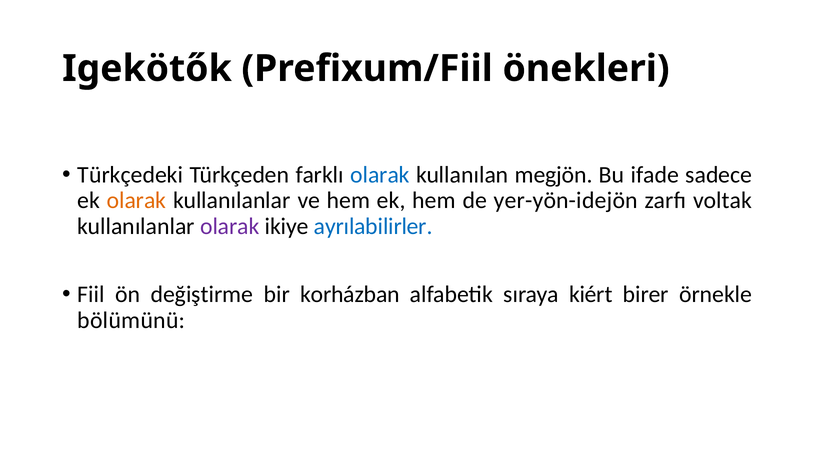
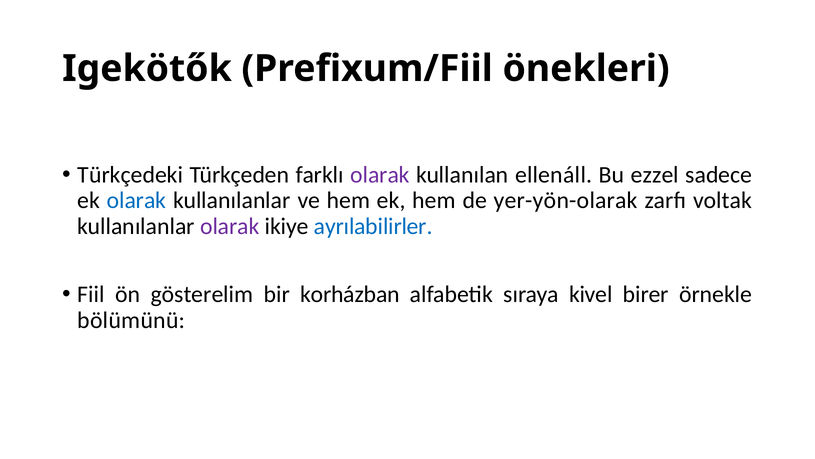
olarak colour: blue -> purple (380, 175)
megjön: megjön -> ellenáll (554, 175)
ifade: ifade -> ezzel (655, 175)
olarak colour: orange -> blue (137, 200)
yer-yön-idejön: yer-yön-idejön -> yer-yön-olarak (566, 200)
değiştirme: değiştirme -> gösterelim (202, 294)
kiért: kiért -> kivel (591, 294)
